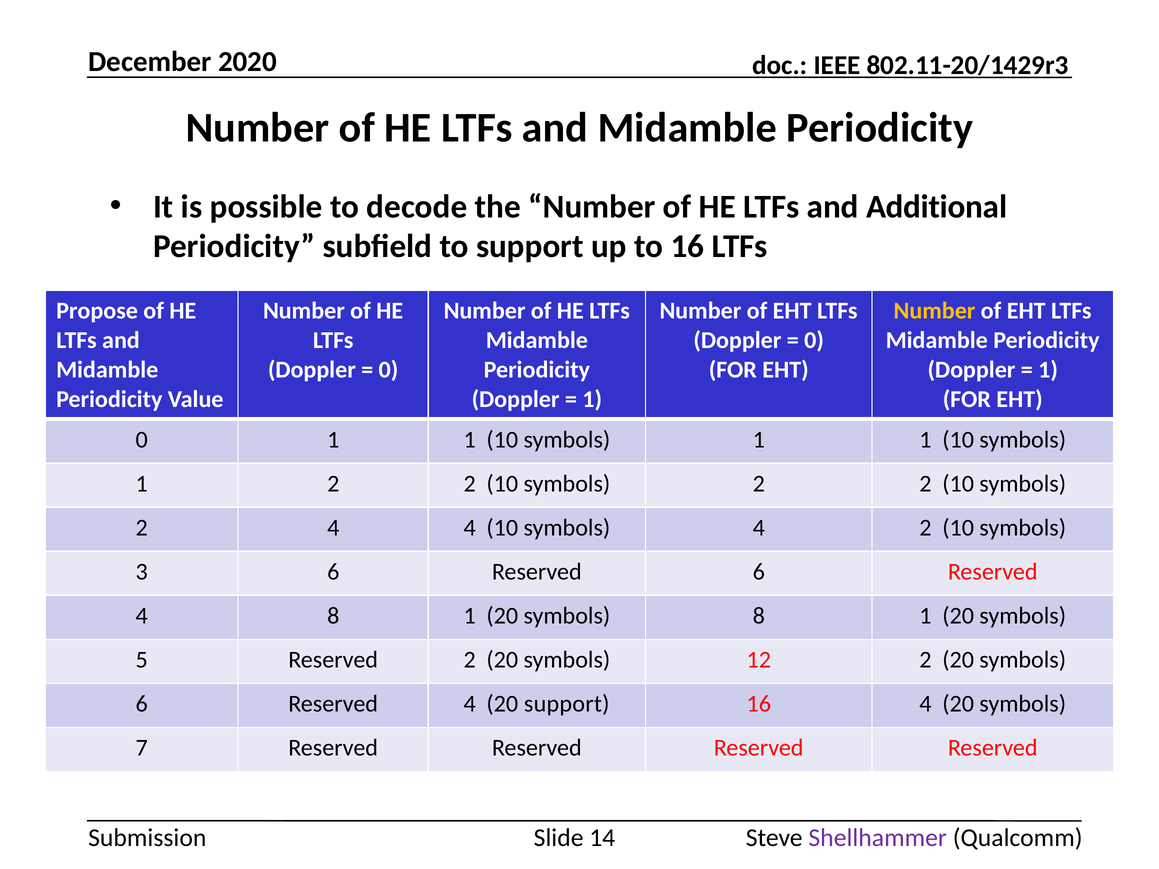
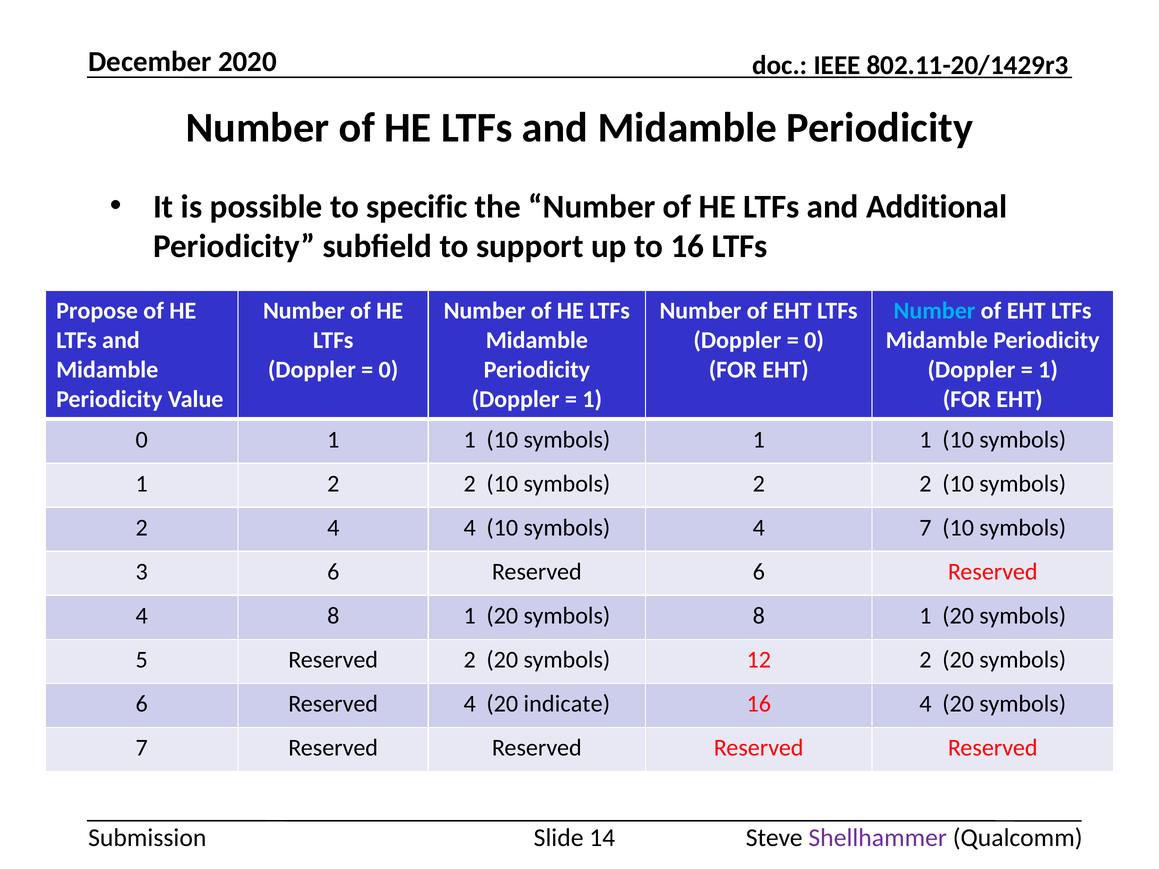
decode: decode -> specific (417, 207)
Number colour: yellow -> light blue (934, 311)
4 2: 2 -> 7 (925, 528)
20 support: support -> indicate (567, 704)
